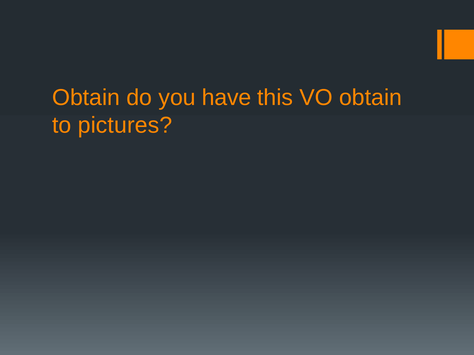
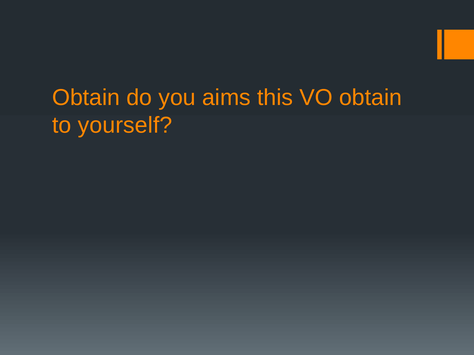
have: have -> aims (226, 98)
pictures: pictures -> yourself (125, 126)
